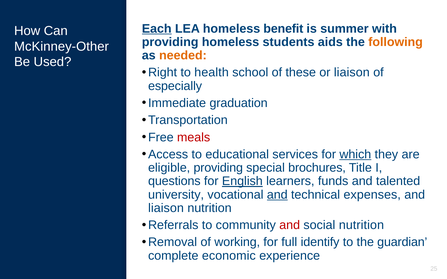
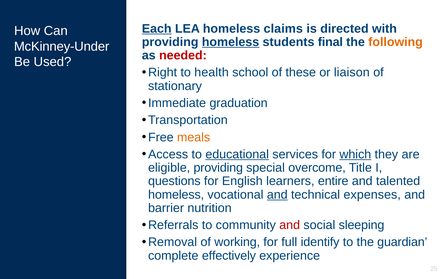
benefit: benefit -> claims (283, 29)
summer: summer -> directed (344, 29)
homeless underline: none -> present (231, 42)
aids: aids -> final (330, 42)
McKinney-Other: McKinney-Other -> McKinney-Under (62, 46)
needed colour: orange -> red (183, 56)
especially: especially -> stationary (175, 86)
meals colour: red -> orange (194, 137)
educational underline: none -> present (237, 155)
brochures: brochures -> overcome (317, 168)
English underline: present -> none (242, 181)
funds: funds -> entire (333, 181)
university: university -> homeless (176, 195)
liaison: liaison -> barrier (166, 208)
social nutrition: nutrition -> sleeping (362, 225)
economic: economic -> effectively (229, 256)
